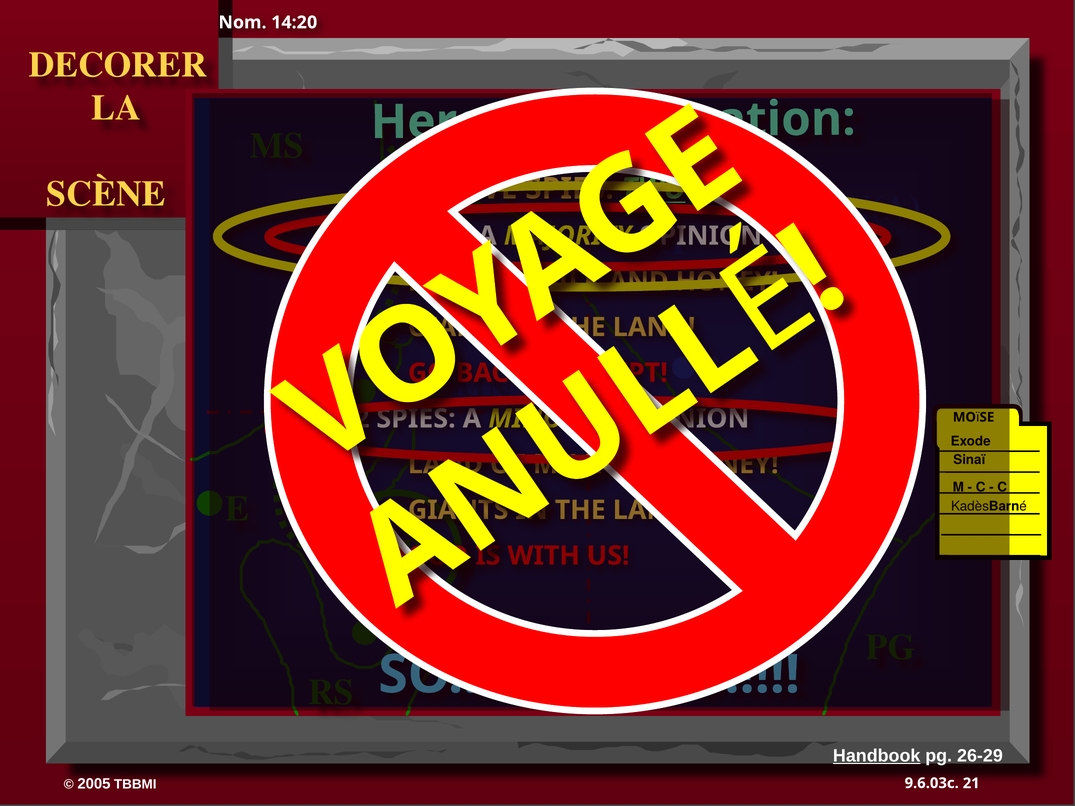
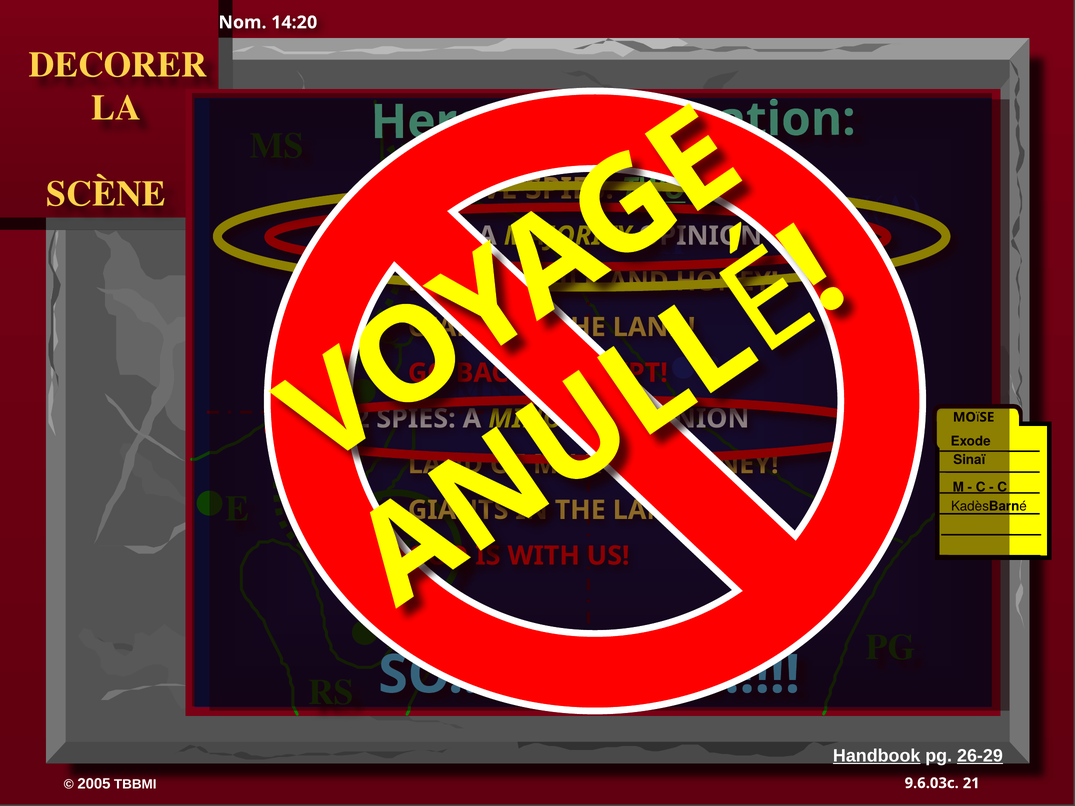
26-29 underline: none -> present (980, 756)
